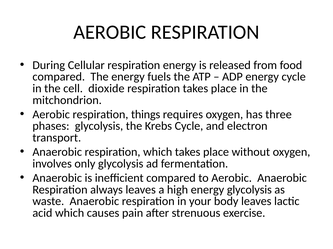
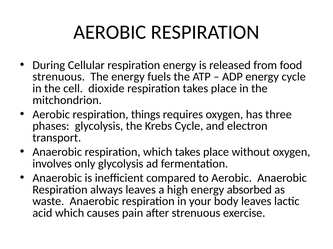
compared: compared -> strenuous (59, 77)
energy glycolysis: glycolysis -> absorbed (249, 190)
